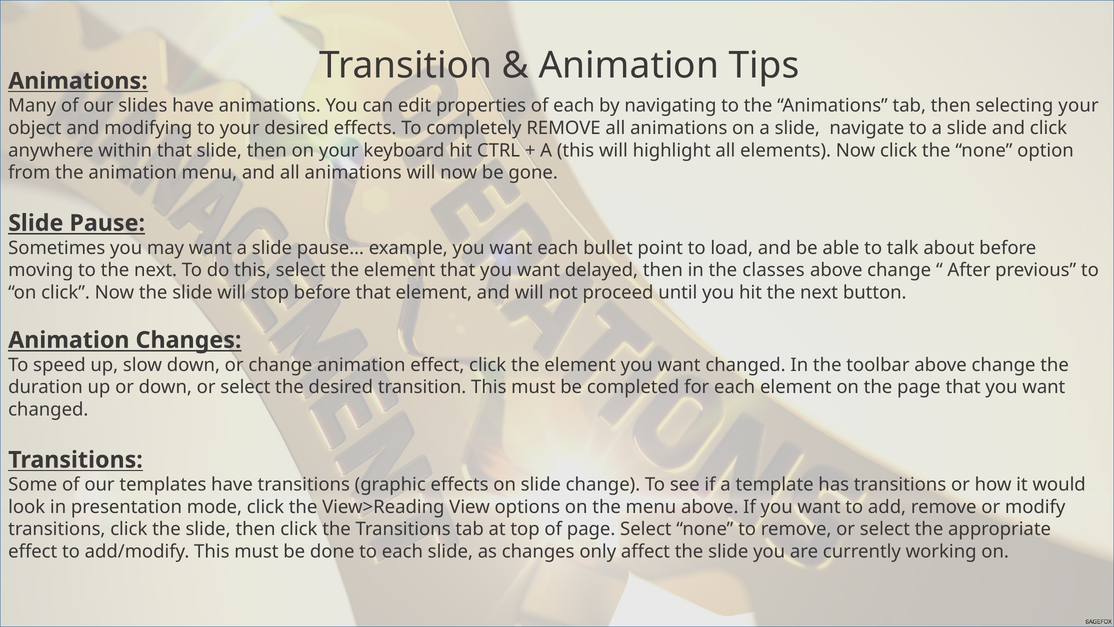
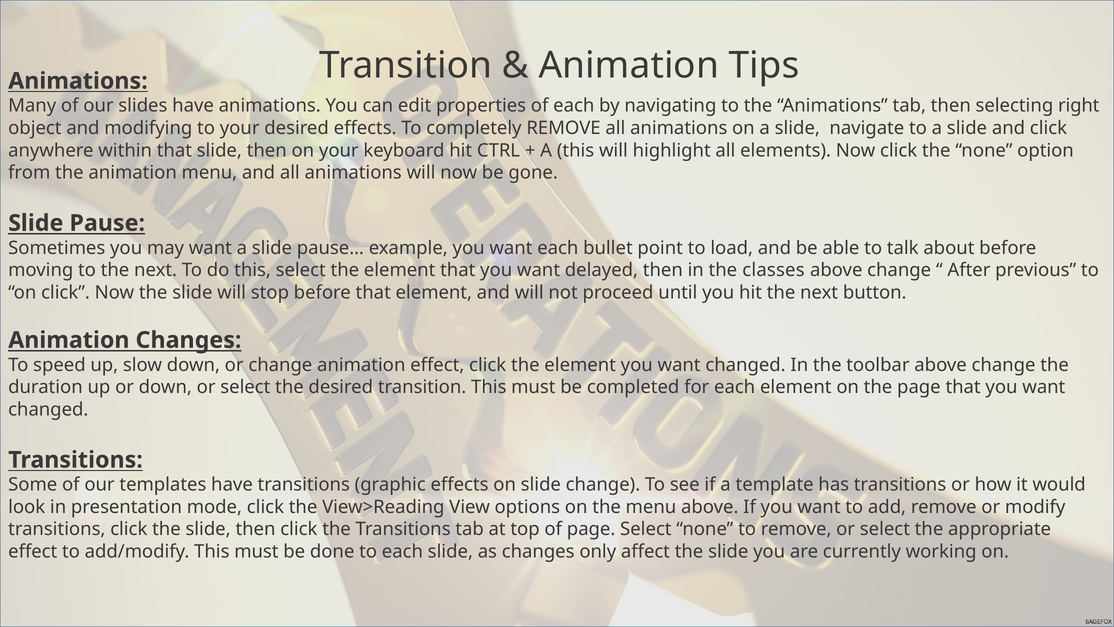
selecting your: your -> right (1079, 106)
